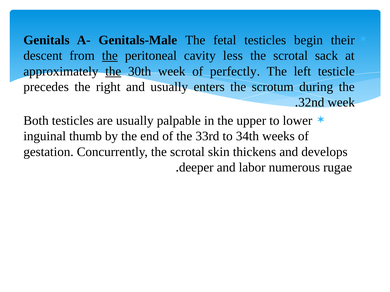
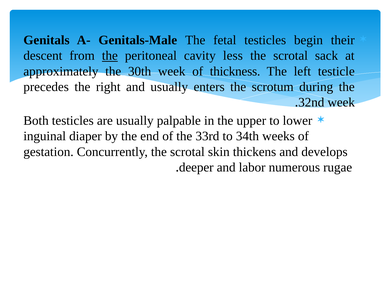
the underline: present -> none (113, 71)
perfectly: perfectly -> thickness (235, 71)
thumb: thumb -> diaper (85, 136)
